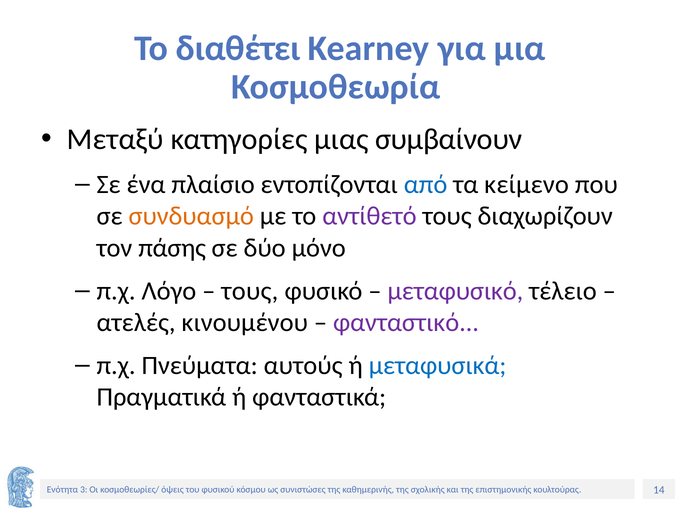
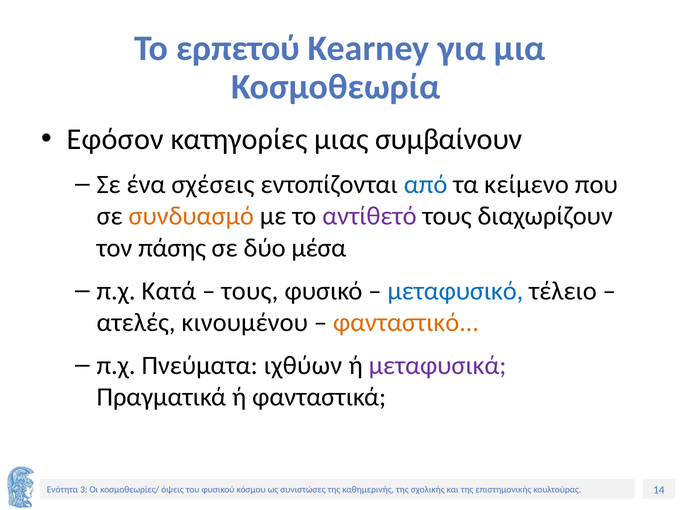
διαθέτει: διαθέτει -> ερπετού (238, 48)
Μεταξύ: Μεταξύ -> Εφόσον (115, 139)
πλαίσιο: πλαίσιο -> σχέσεις (213, 184)
μόνο: μόνο -> μέσα (319, 248)
Λόγο: Λόγο -> Κατά (169, 291)
μεταφυσικό colour: purple -> blue (455, 291)
φανταστικό colour: purple -> orange (406, 322)
αυτούς: αυτούς -> ιχθύων (303, 365)
μεταφυσικά colour: blue -> purple (438, 365)
